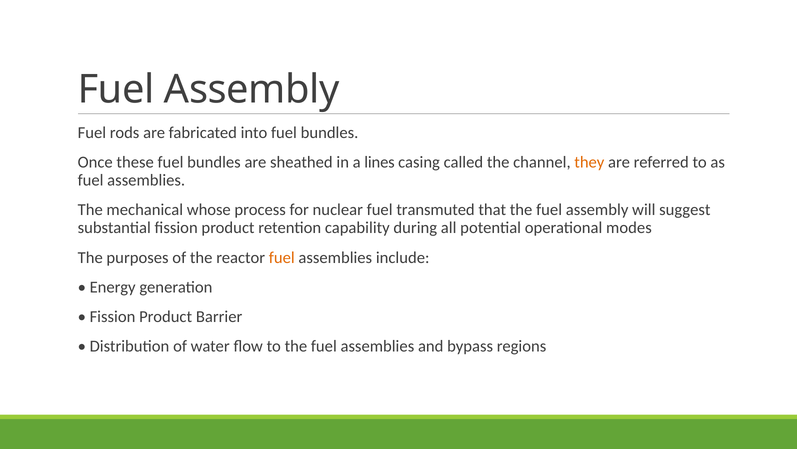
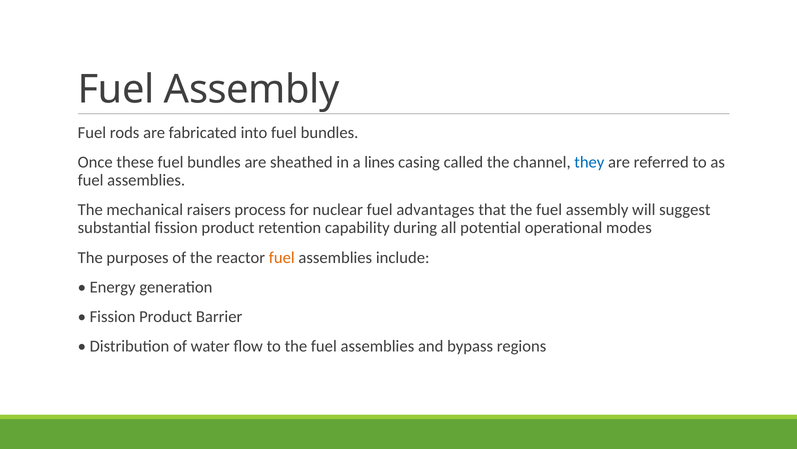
they colour: orange -> blue (589, 162)
whose: whose -> raisers (209, 210)
transmuted: transmuted -> advantages (435, 210)
